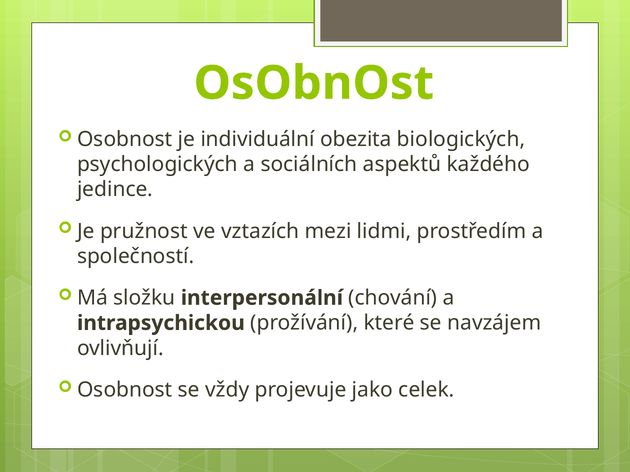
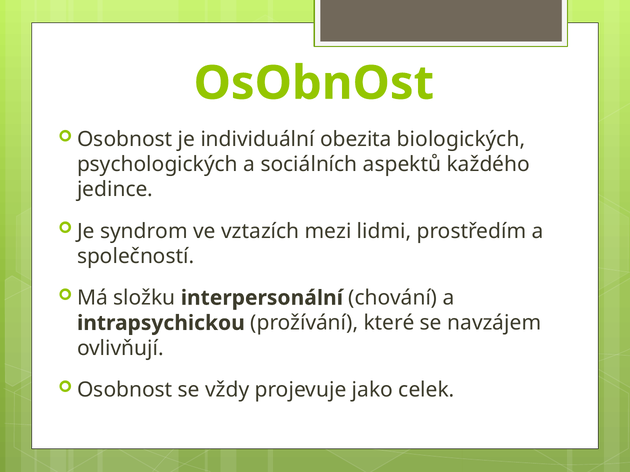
pružnost: pružnost -> syndrom (144, 231)
